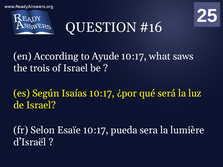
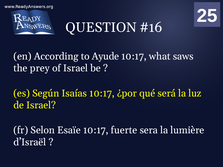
trois: trois -> prey (40, 68)
pueda: pueda -> fuerte (124, 130)
